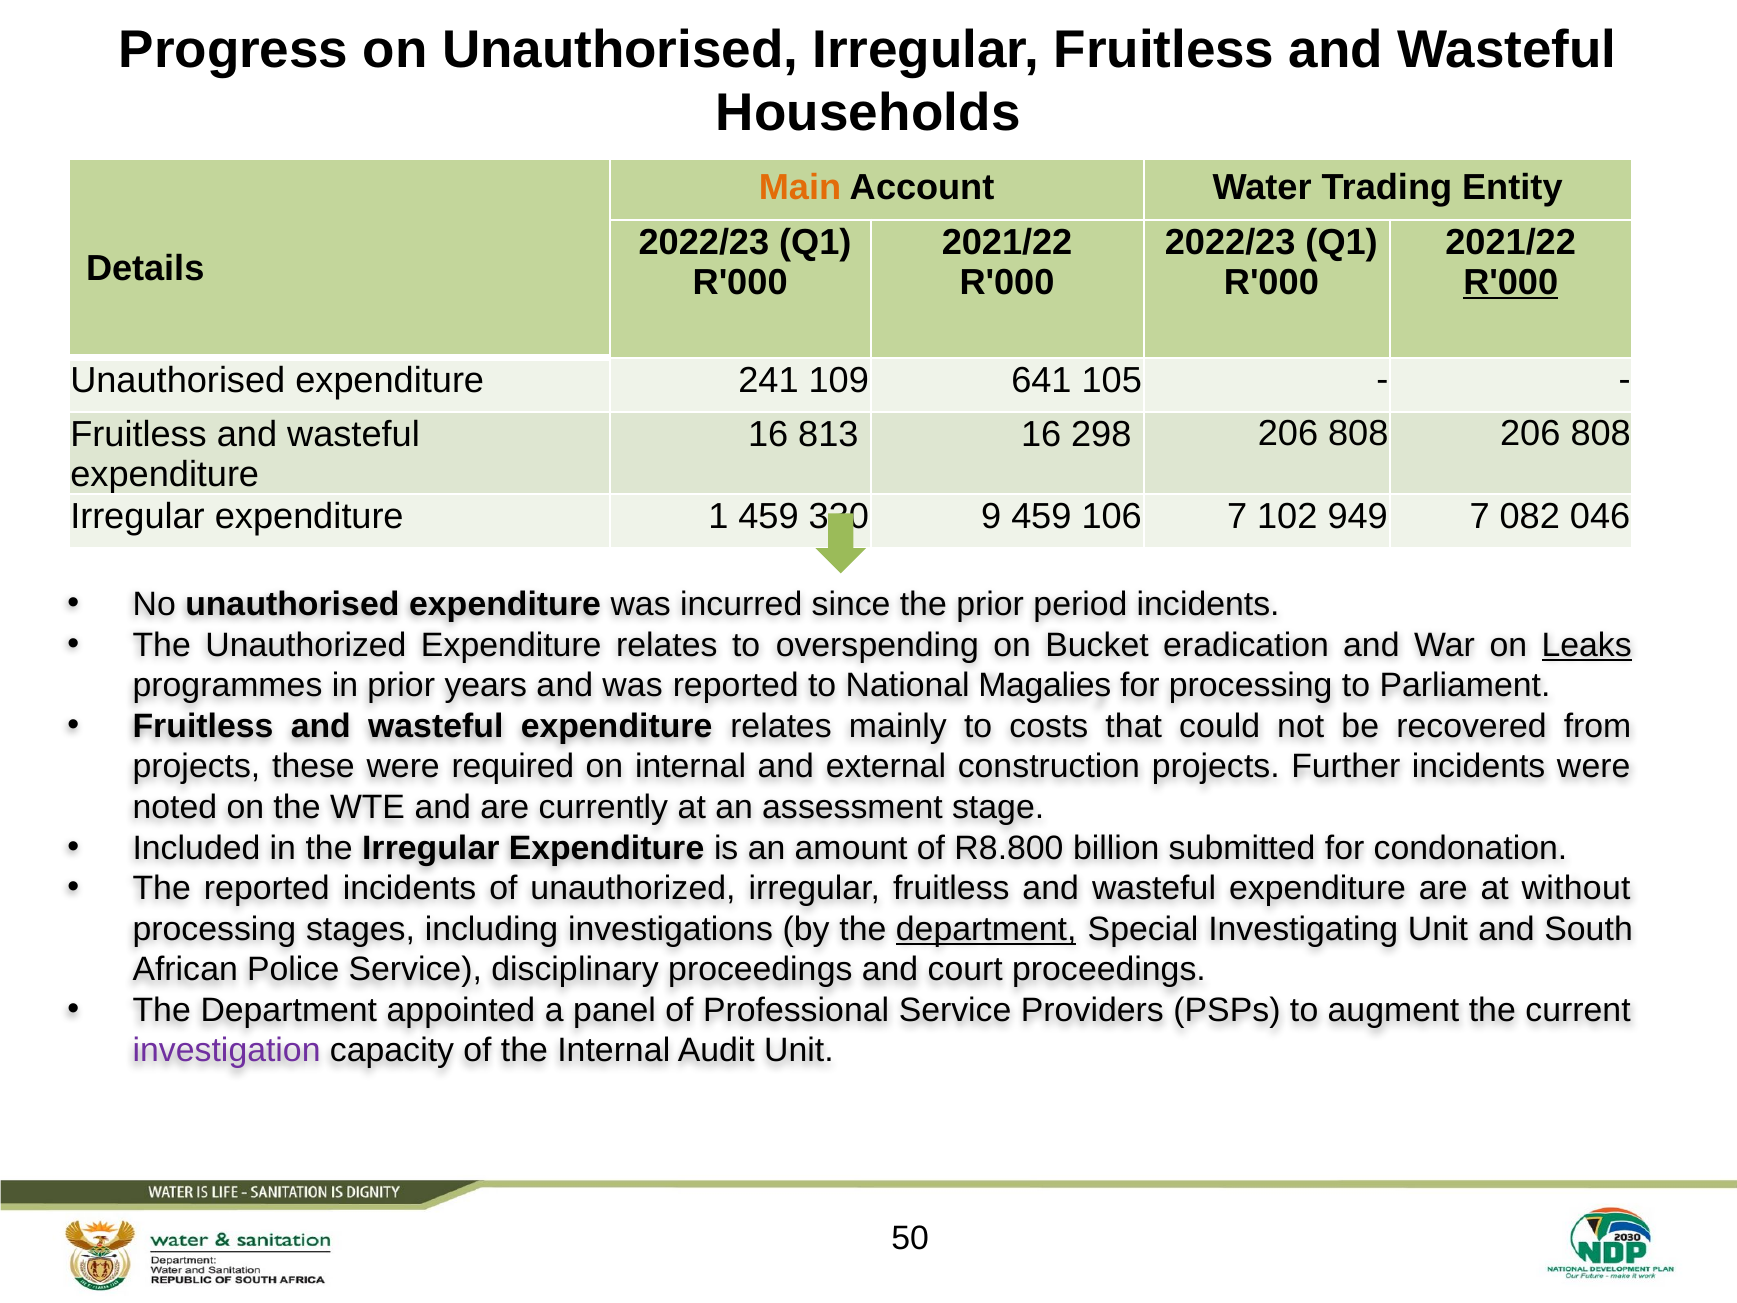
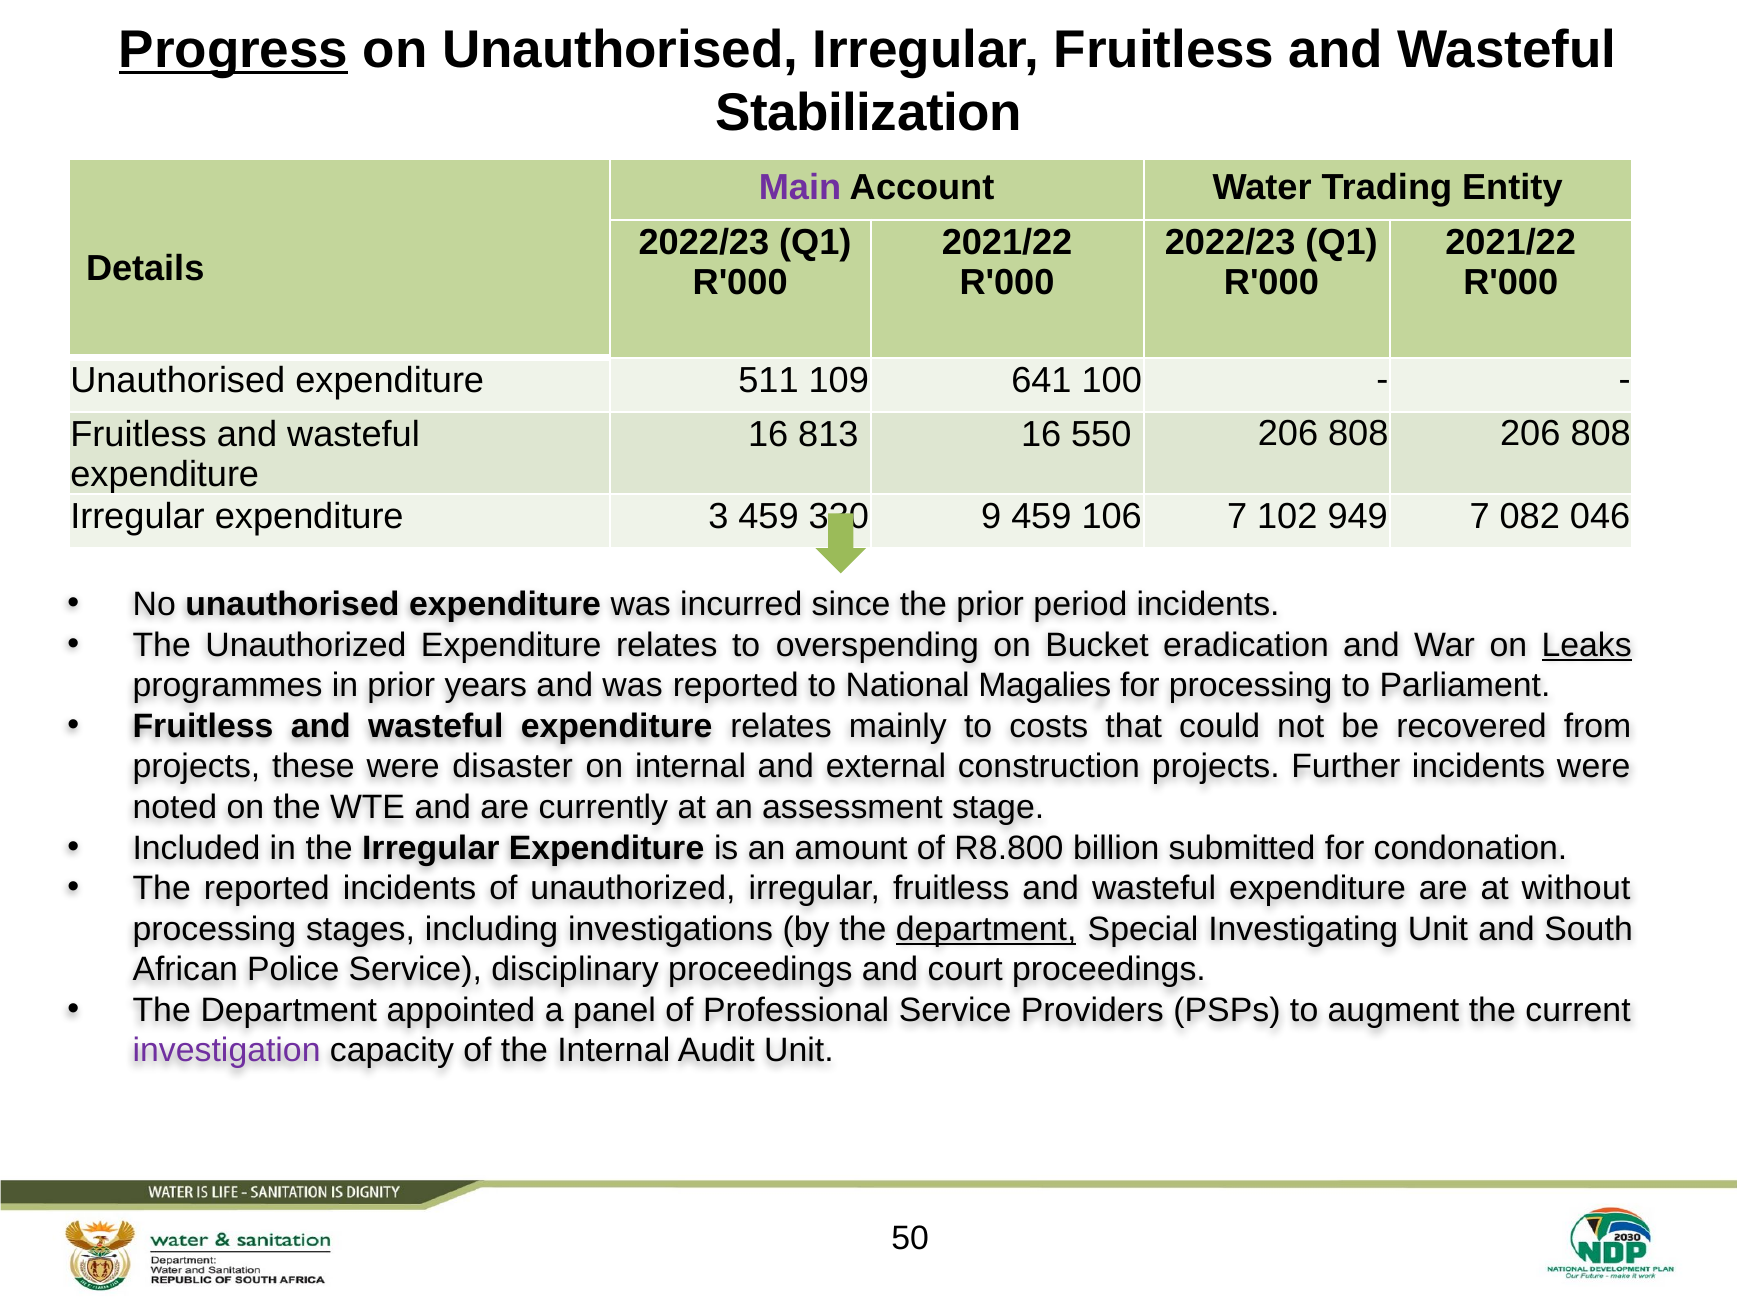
Progress underline: none -> present (234, 50)
Households: Households -> Stabilization (869, 113)
Main colour: orange -> purple (800, 188)
R'000 underline: present -> none (1511, 282)
241: 241 -> 511 (769, 380)
105: 105 -> 100 (1112, 380)
298: 298 -> 550 (1101, 434)
1: 1 -> 3 (718, 516)
required: required -> disaster (513, 767)
